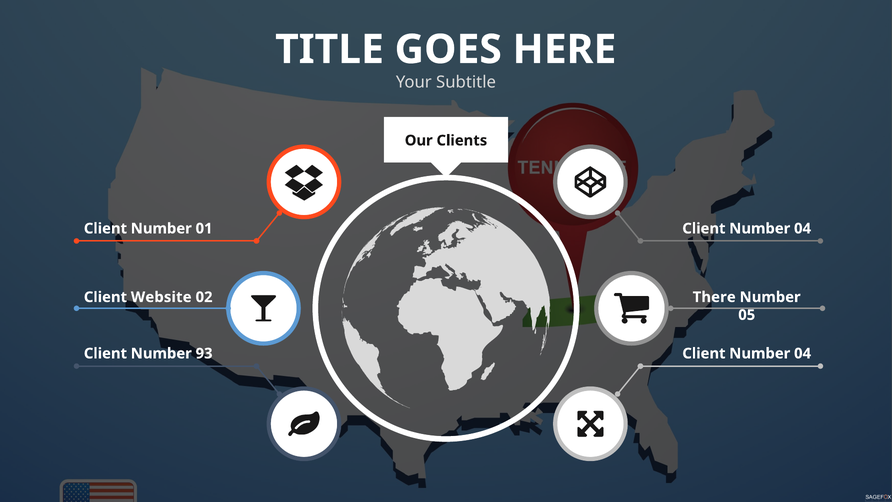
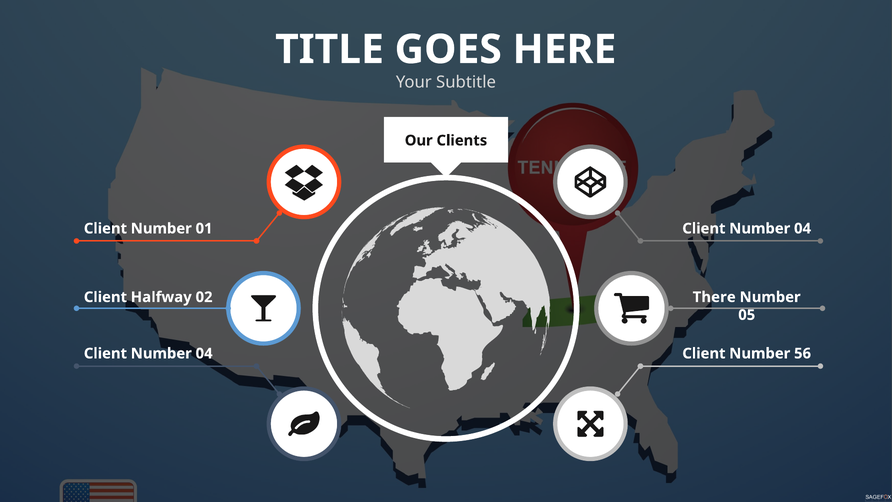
Website: Website -> Halfway (161, 297)
93: 93 -> 04 (204, 353)
04: 04 -> 56 (803, 353)
